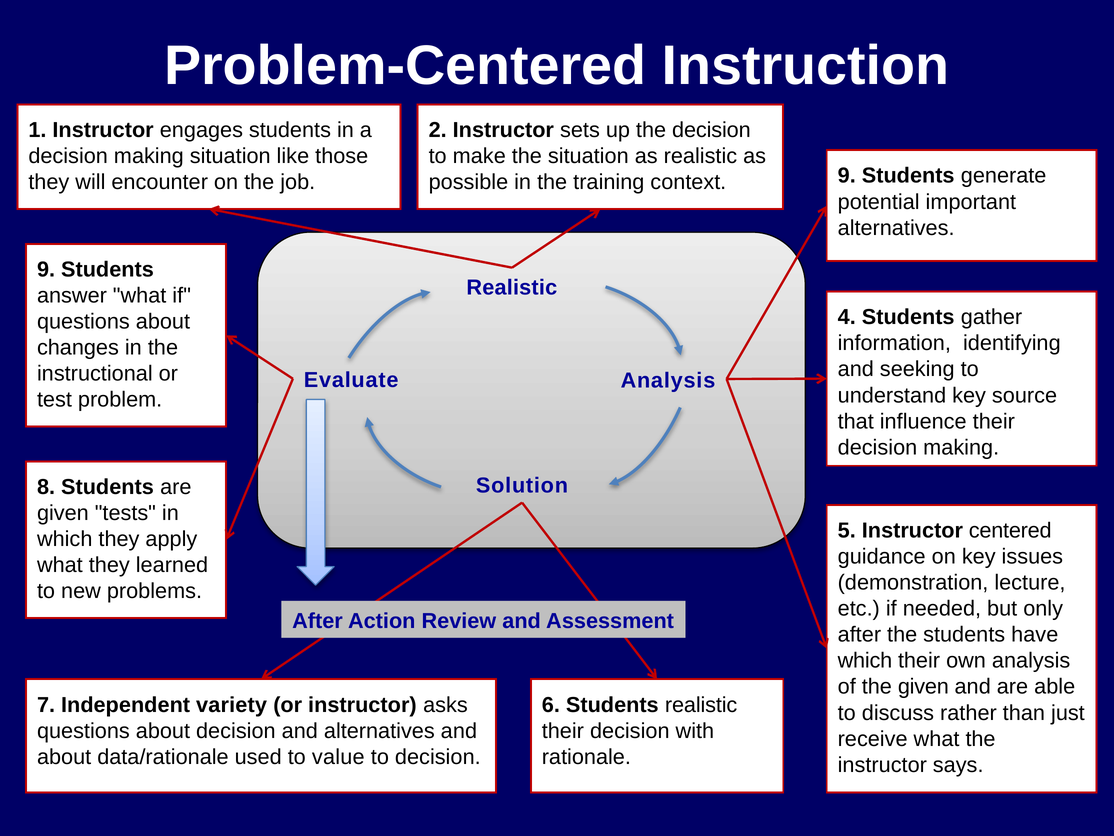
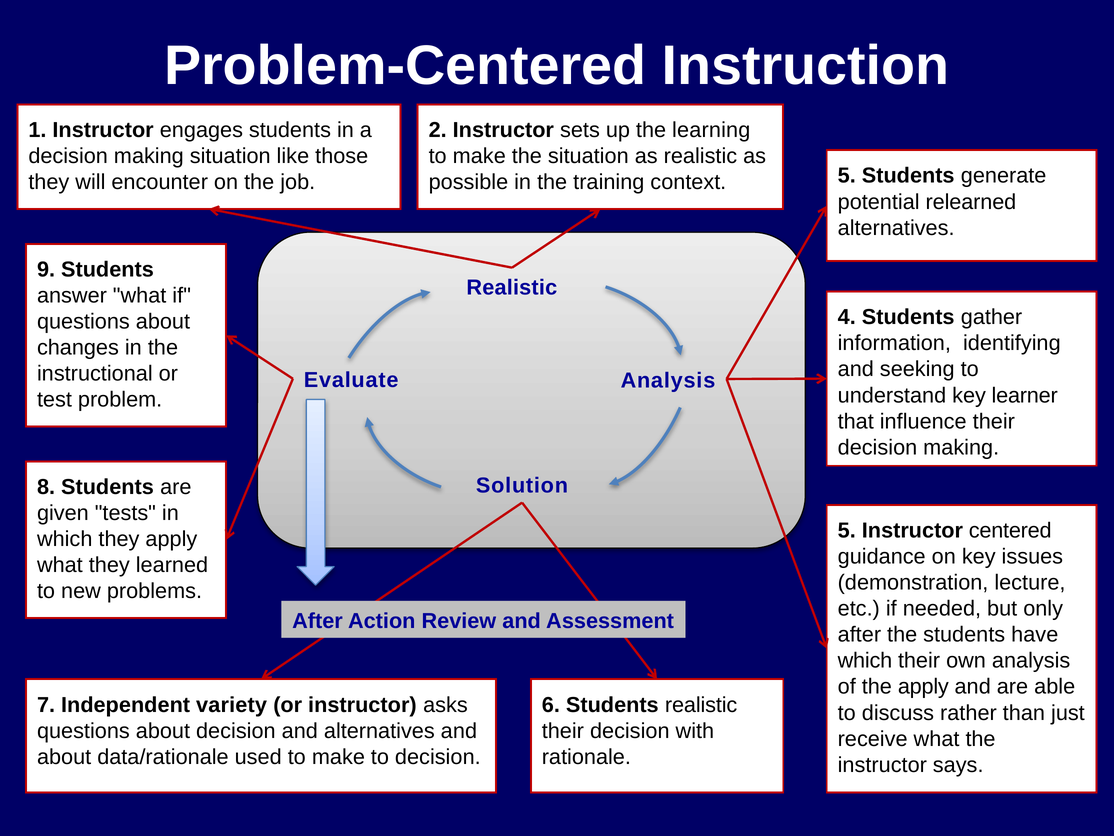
the decision: decision -> learning (711, 130)
context 9: 9 -> 5 (847, 176)
important: important -> relearned (971, 202)
source: source -> learner (1025, 395)
the given: given -> apply (923, 686)
used to value: value -> make (338, 756)
